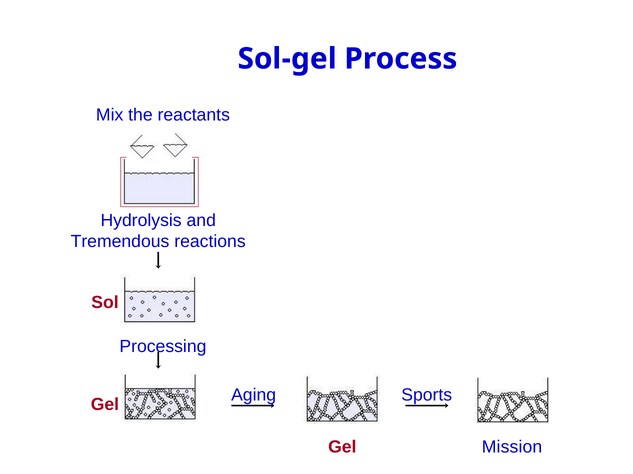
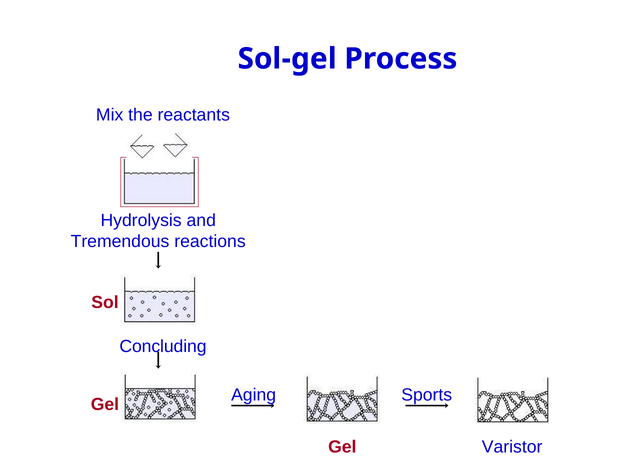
Processing: Processing -> Concluding (163, 347)
Mission: Mission -> Varistor (512, 447)
